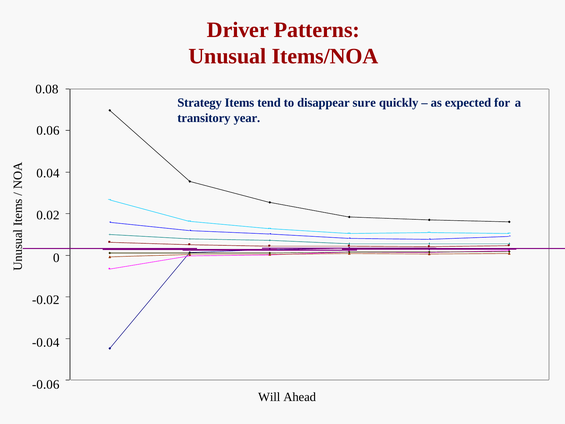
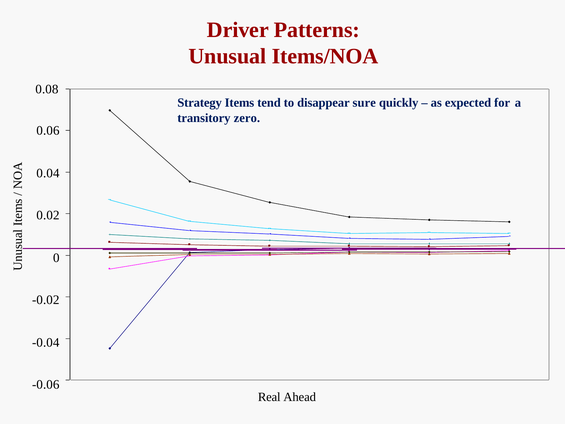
year: year -> zero (247, 118)
Will: Will -> Real (269, 397)
